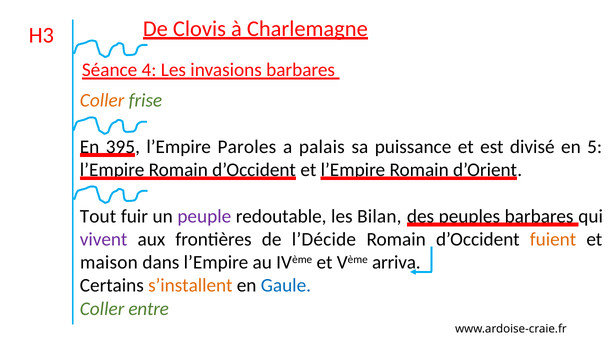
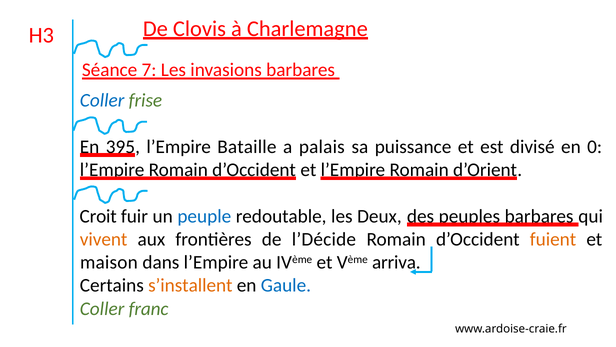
4: 4 -> 7 (149, 70)
Coller colour: orange -> blue (102, 100)
Paroles: Paroles -> Bataille (247, 147)
5: 5 -> 0 (595, 147)
Tout: Tout -> Croit (98, 216)
peuple colour: purple -> blue (204, 216)
Bilan: Bilan -> Deux (379, 216)
vivent colour: purple -> orange (104, 239)
entre: entre -> franc (149, 308)
